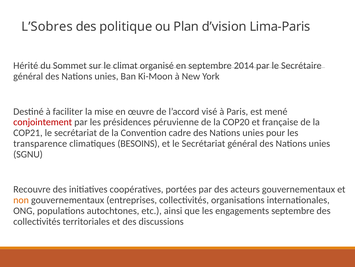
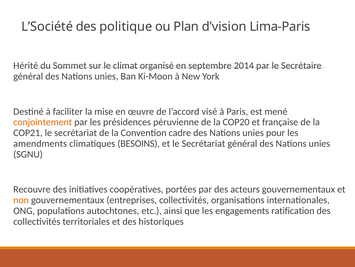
L’Sobres: L’Sobres -> L’Société (47, 27)
conjointement colour: red -> orange (43, 122)
transparence: transparence -> amendments (40, 143)
engagements septembre: septembre -> ratification (293, 210)
discussions: discussions -> historiques (161, 221)
